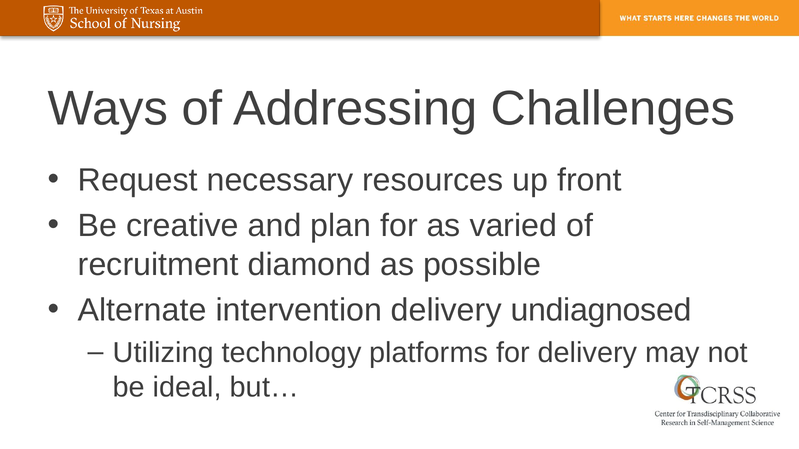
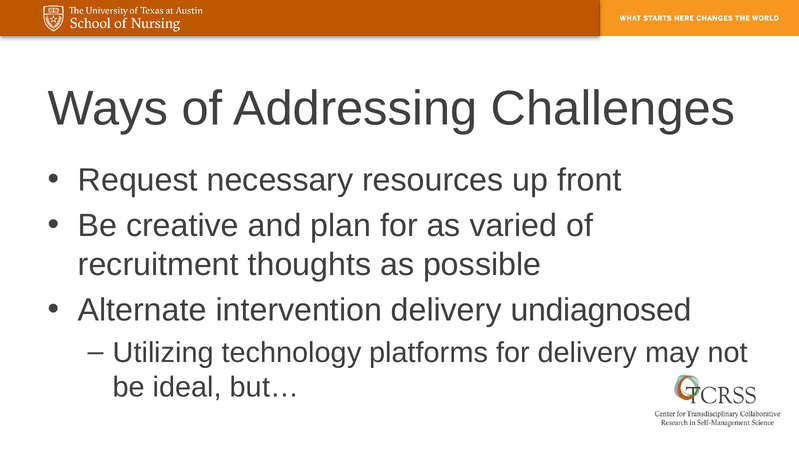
diamond: diamond -> thoughts (309, 265)
